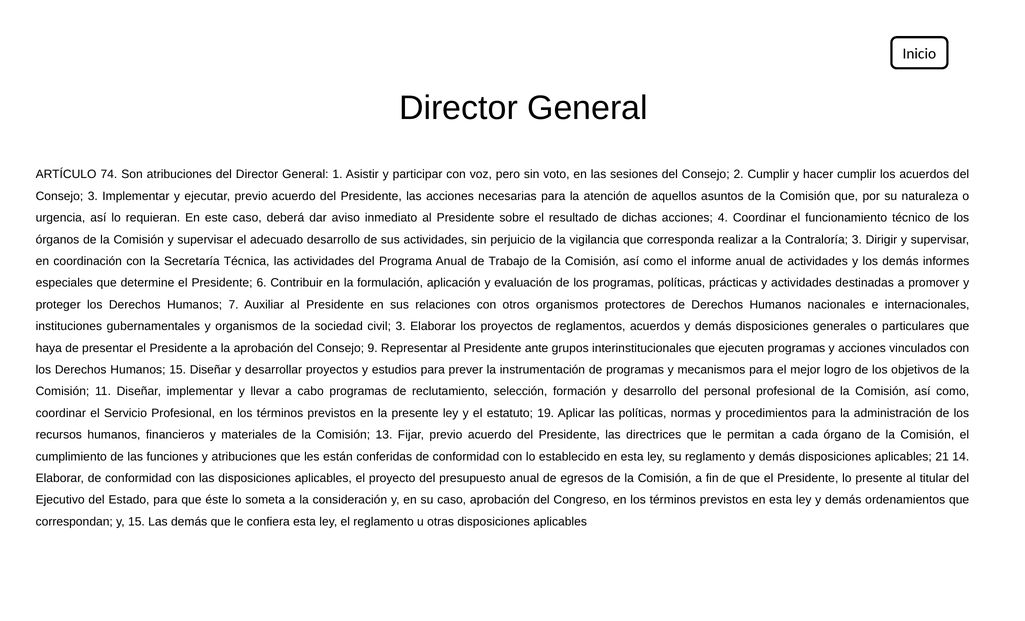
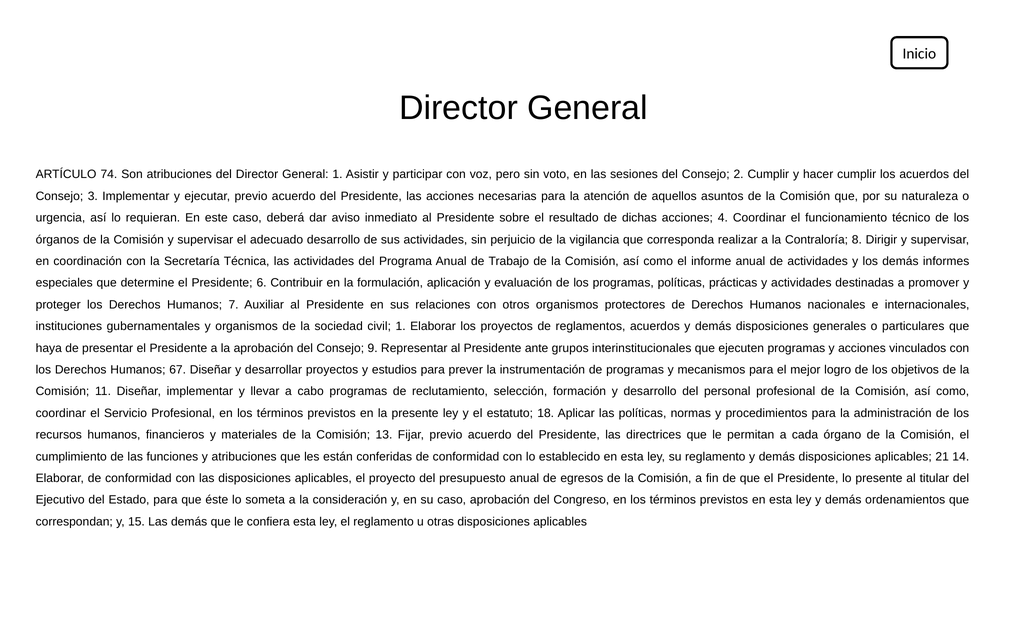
Contraloría 3: 3 -> 8 (857, 240)
civil 3: 3 -> 1 (401, 326)
Humanos 15: 15 -> 67 (178, 370)
19: 19 -> 18 (546, 413)
